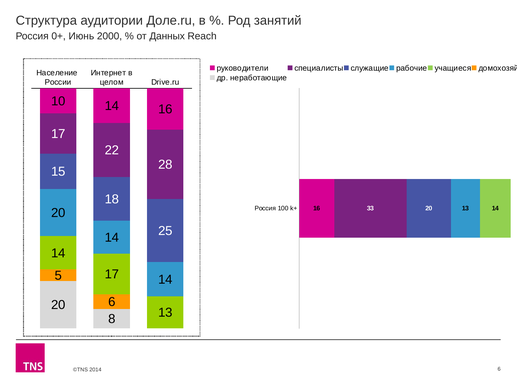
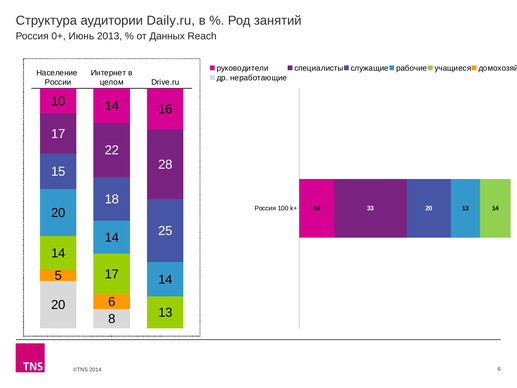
Доле.ru: Доле.ru -> Daily.ru (171, 20)
2000: 2000 -> 2013 (109, 36)
